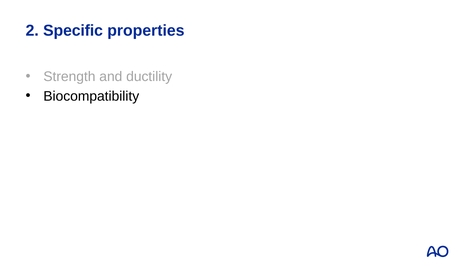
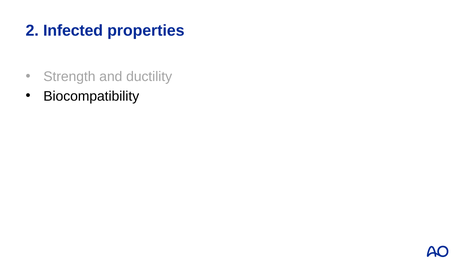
Specific: Specific -> Infected (73, 31)
